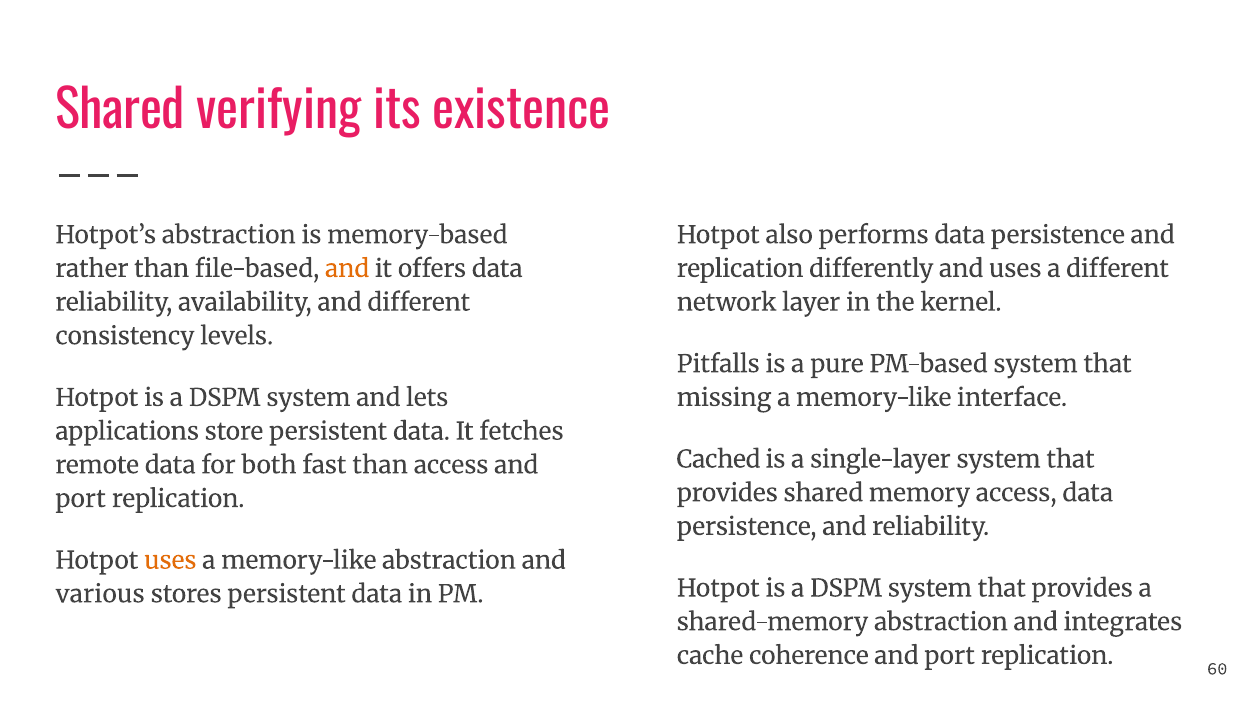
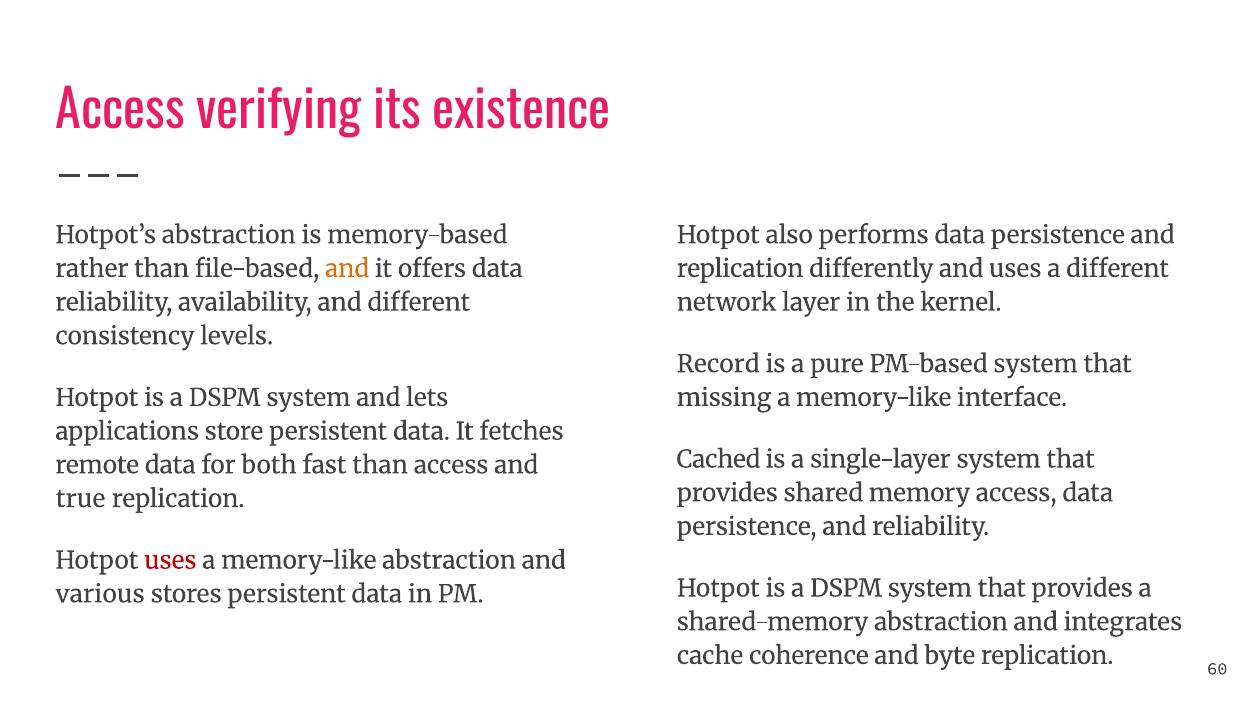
Shared: Shared -> Access (120, 112)
Pitfalls: Pitfalls -> Record (718, 364)
port: port -> true (81, 499)
uses colour: orange -> red (170, 561)
coherence and port: port -> byte (950, 656)
